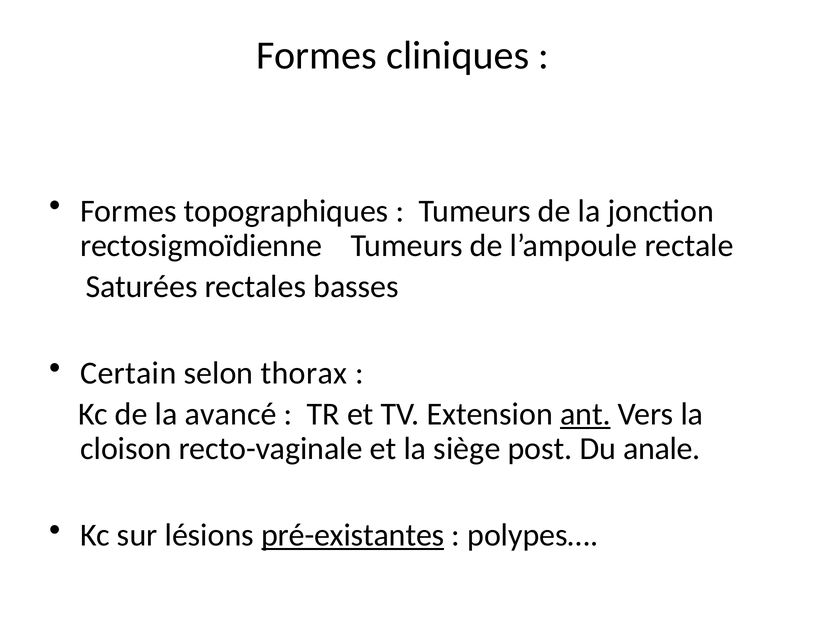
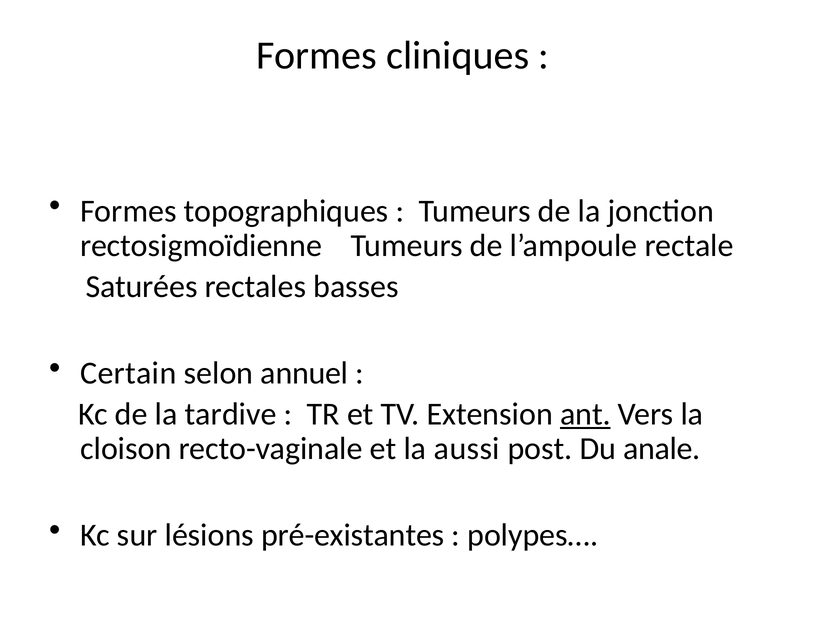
thorax: thorax -> annuel (304, 373)
avancé: avancé -> tardive (231, 414)
siège: siège -> aussi (467, 449)
pré-existantes underline: present -> none (353, 535)
